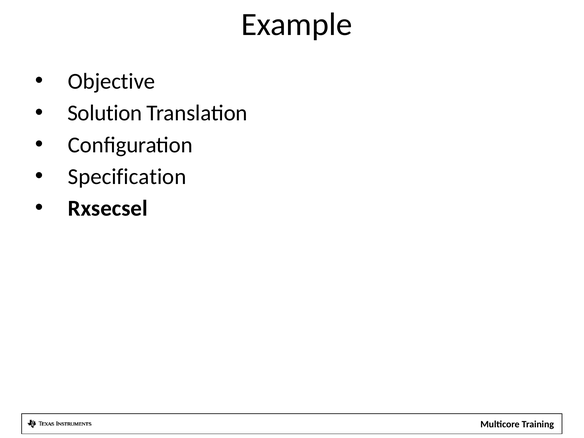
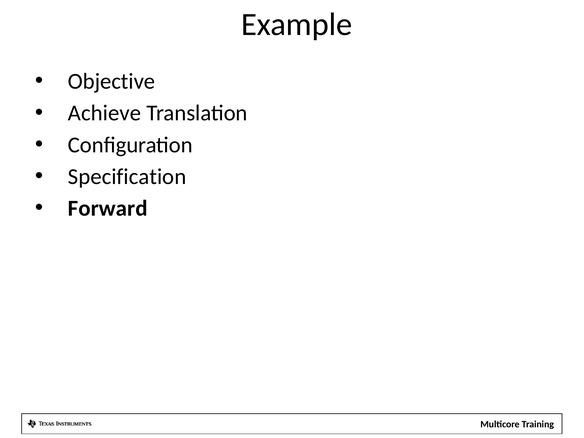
Solution: Solution -> Achieve (105, 113)
Rxsecsel: Rxsecsel -> Forward (108, 208)
